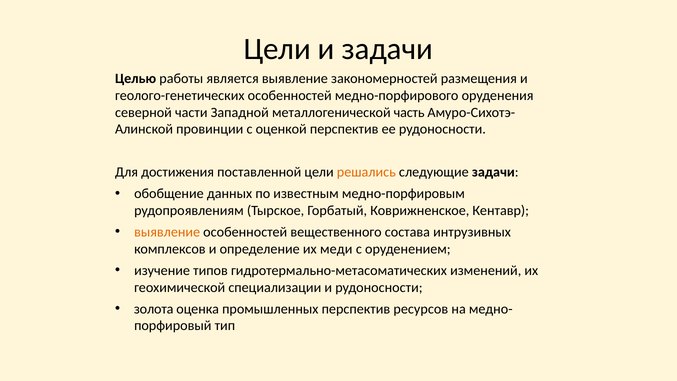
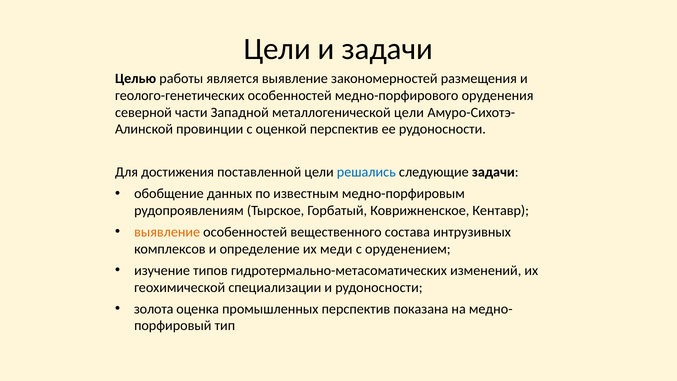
металлогенической часть: часть -> цели (409, 112)
решались colour: orange -> blue (366, 172)
ресурсов: ресурсов -> показана (421, 309)
